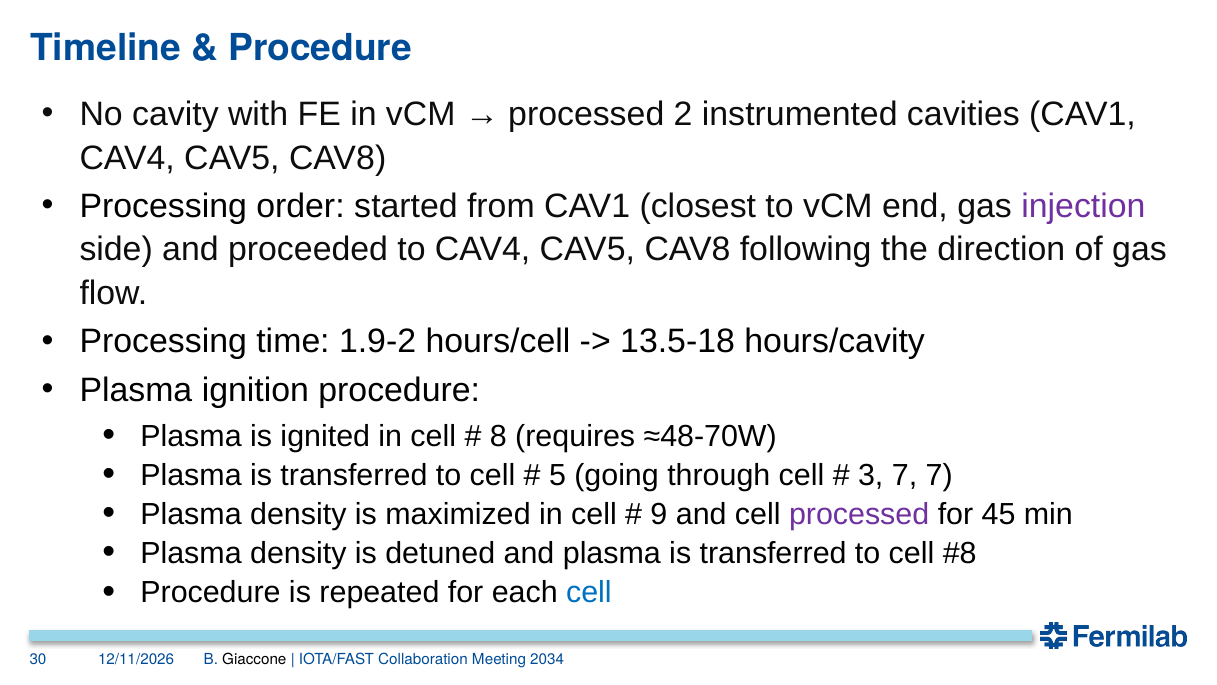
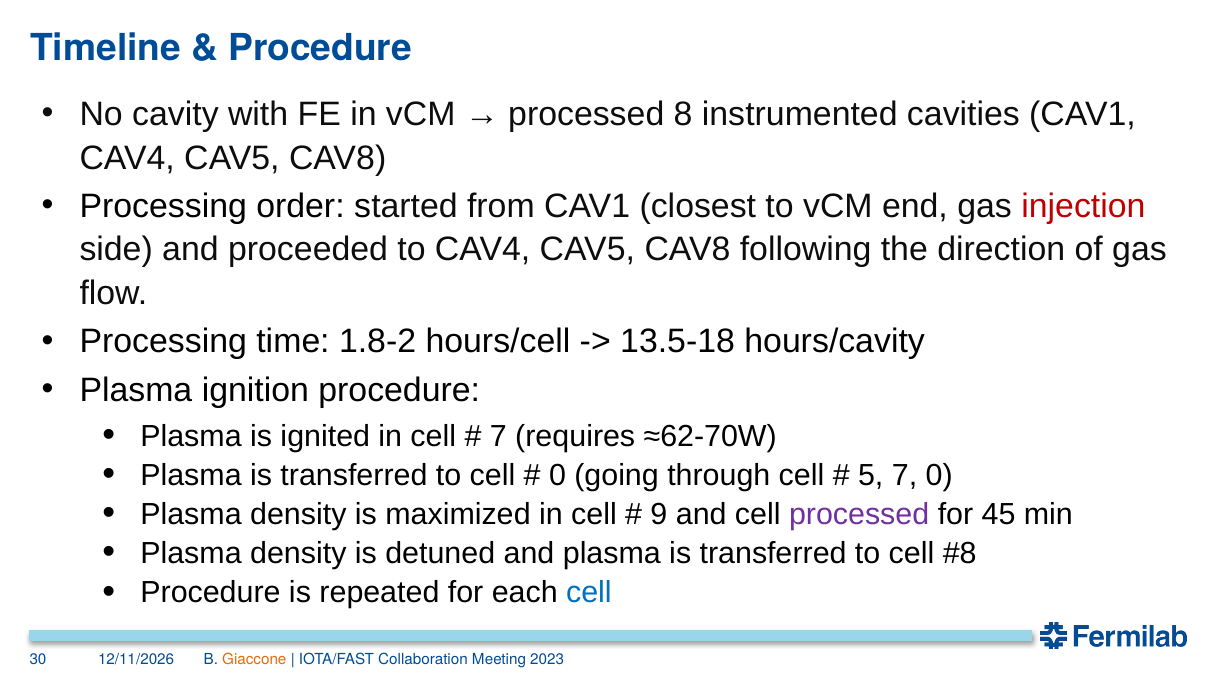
2: 2 -> 8 (683, 114)
injection colour: purple -> red (1083, 206)
1.9-2: 1.9-2 -> 1.8-2 (378, 342)
8: 8 -> 7 (498, 436)
≈48-70W: ≈48-70W -> ≈62-70W (710, 436)
5: 5 -> 0 (557, 475)
3: 3 -> 5 (871, 475)
7 7: 7 -> 0 (939, 475)
Giaccone colour: black -> orange (254, 659)
2034: 2034 -> 2023 (547, 659)
